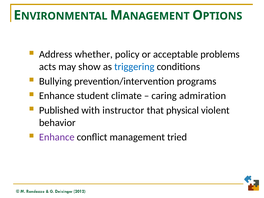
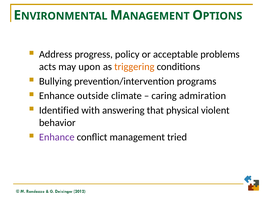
whether: whether -> progress (94, 54)
show: show -> upon (89, 67)
triggering colour: blue -> orange (134, 67)
student: student -> outside (93, 96)
Published: Published -> Identified (59, 110)
instructor: instructor -> answering (123, 110)
